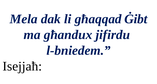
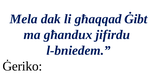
Isejjaħ: Isejjaħ -> Ġeriko (22, 67)
